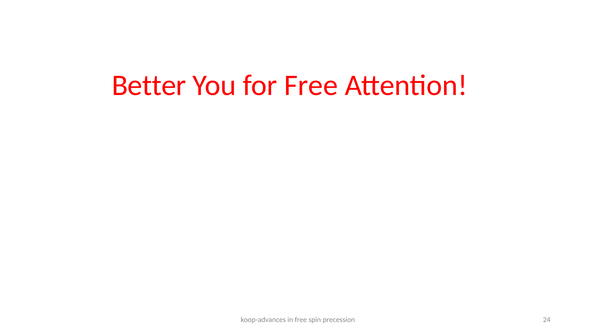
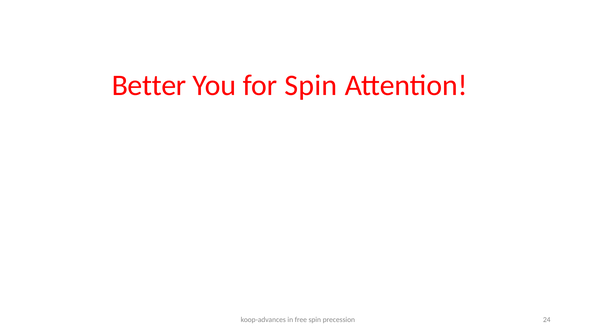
for Free: Free -> Spin (311, 85)
